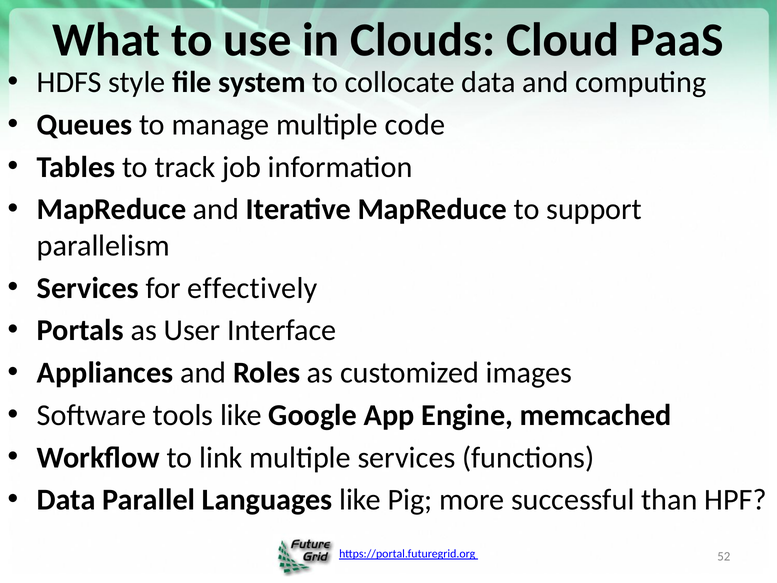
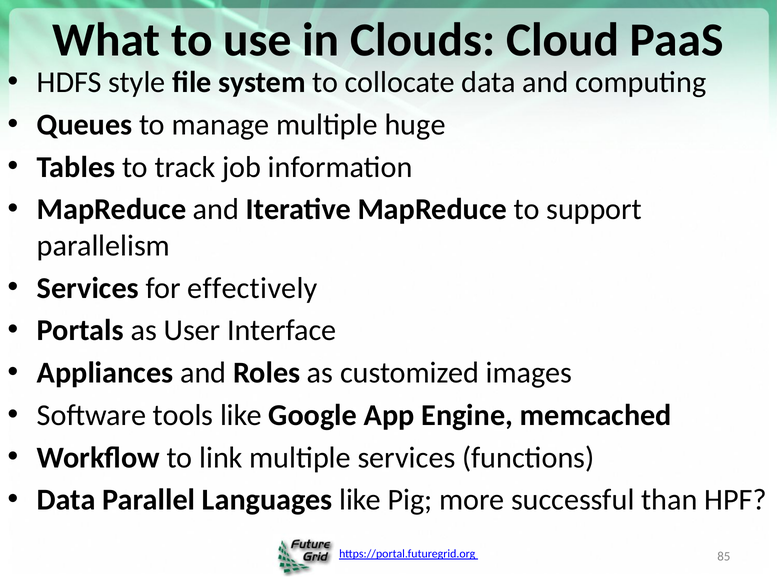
code: code -> huge (415, 125)
52: 52 -> 85 (724, 556)
